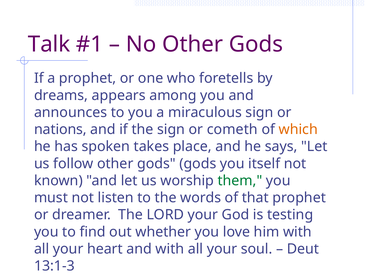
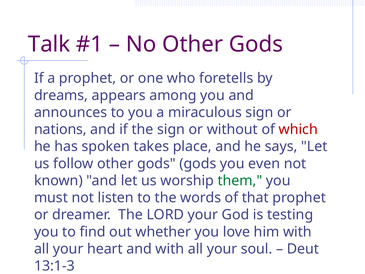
cometh: cometh -> without (232, 129)
which colour: orange -> red (298, 129)
itself: itself -> even (264, 163)
